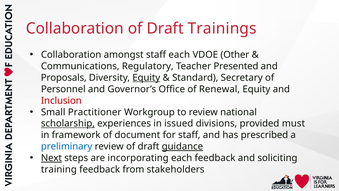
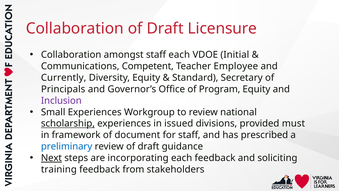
Trainings: Trainings -> Licensure (222, 28)
Other: Other -> Initial (235, 55)
Regulatory: Regulatory -> Competent (148, 66)
Presented: Presented -> Employee (236, 66)
Proposals: Proposals -> Currently (64, 78)
Equity underline: present -> none (146, 78)
Personnel: Personnel -> Principals (63, 89)
Renewal: Renewal -> Program (220, 89)
Inclusion colour: red -> purple (61, 100)
Small Practitioner: Practitioner -> Experiences (95, 112)
guidance underline: present -> none (182, 146)
